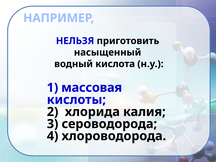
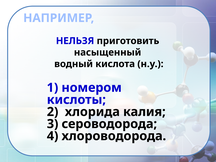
массовая: массовая -> номером (92, 88)
